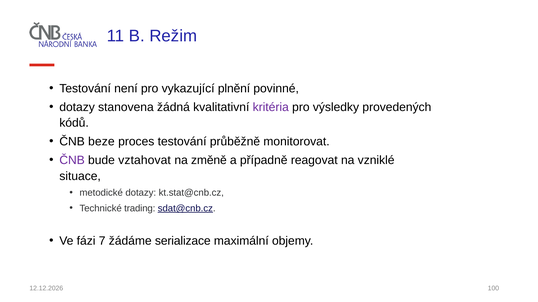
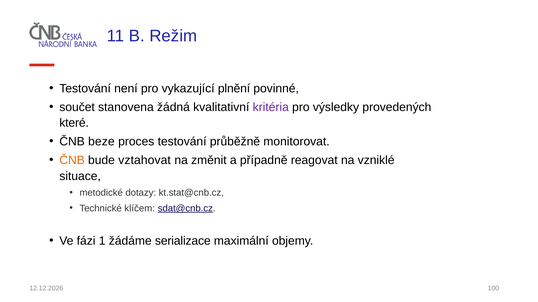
dotazy: dotazy -> součet (77, 107)
kódů: kódů -> které (74, 123)
ČNB colour: purple -> orange (72, 161)
změně: změně -> změnit (209, 161)
trading: trading -> klíčem (140, 209)
7: 7 -> 1 (102, 241)
